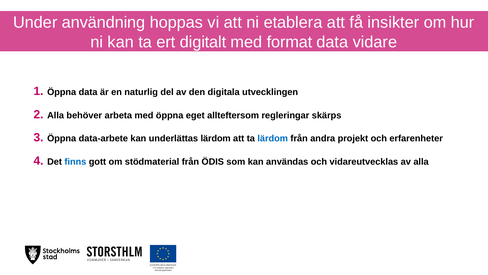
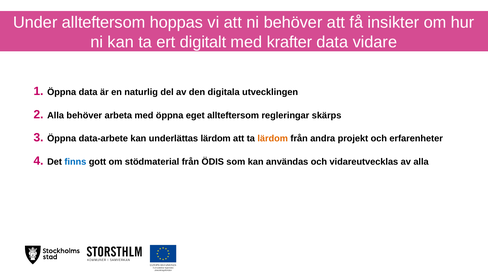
Under användning: användning -> allteftersom (104, 22)
ni etablera: etablera -> behöver (293, 22)
format: format -> krafter (290, 42)
lärdom colour: blue -> orange (273, 138)
